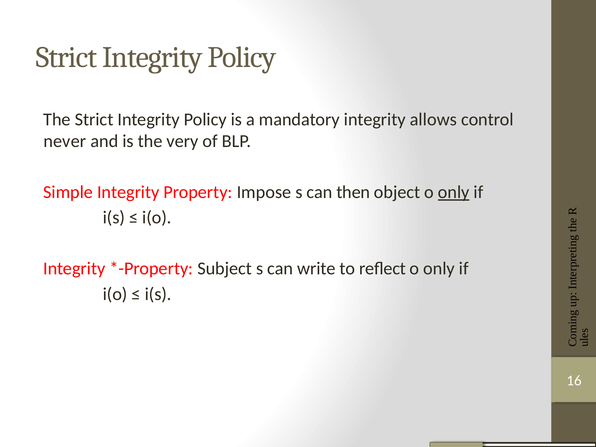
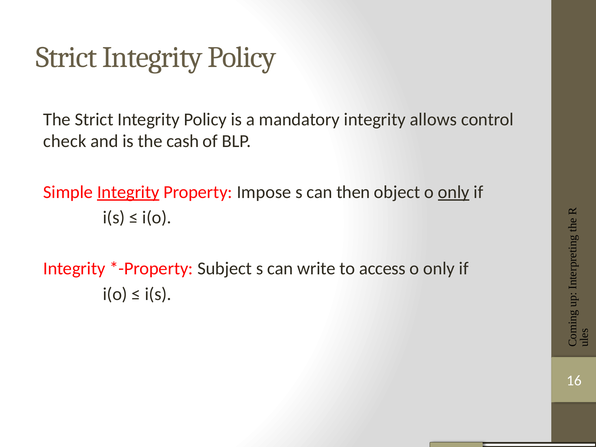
never: never -> check (65, 141)
very: very -> cash (183, 141)
Integrity underline: none -> present (128, 192)
reﬂect: reﬂect -> access (382, 269)
